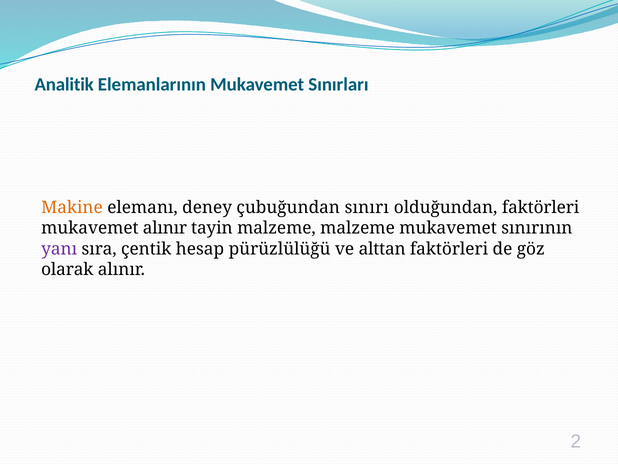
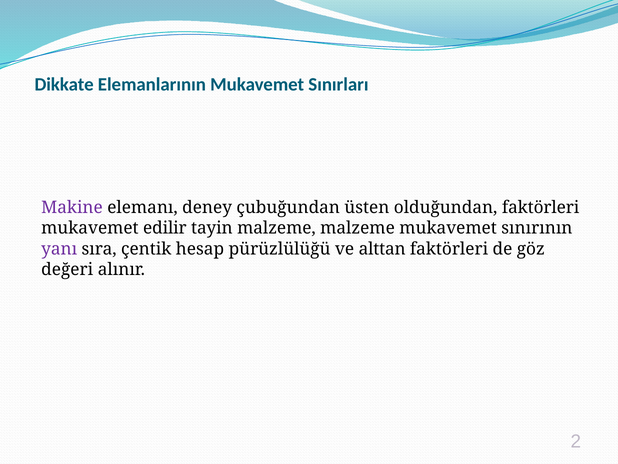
Analitik: Analitik -> Dikkate (64, 84)
Makine colour: orange -> purple (72, 207)
sınırı: sınırı -> üsten (367, 207)
mukavemet alınır: alınır -> edilir (165, 228)
olarak: olarak -> değeri (67, 269)
